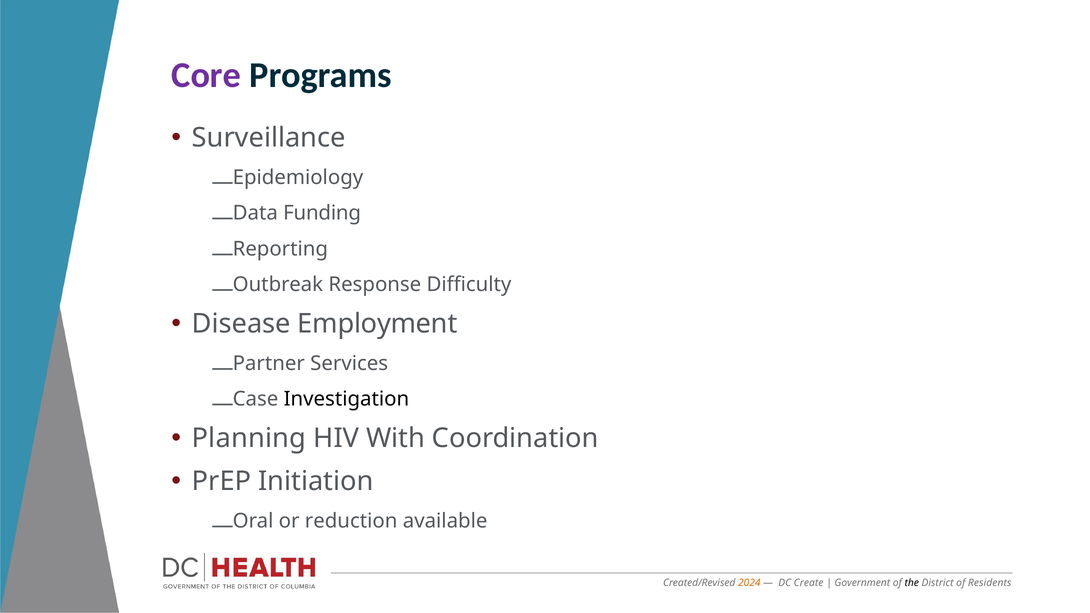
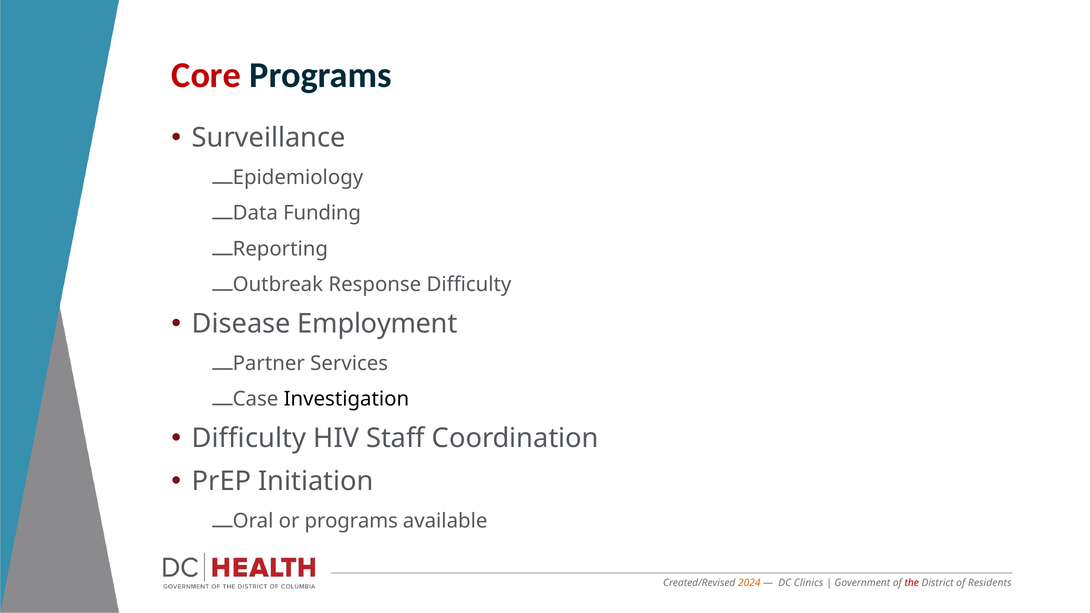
Core colour: purple -> red (206, 75)
Planning: Planning -> Difficulty (249, 438)
With: With -> Staff (395, 438)
or reduction: reduction -> programs (351, 521)
Create: Create -> Clinics (809, 583)
the colour: black -> red (912, 583)
